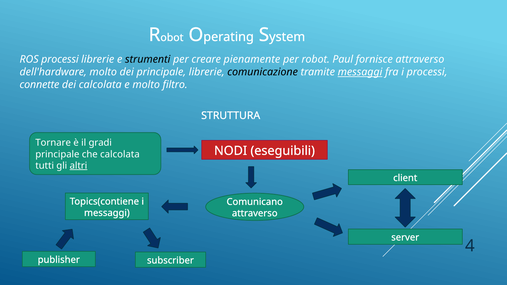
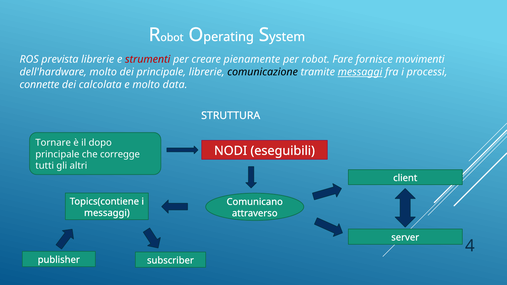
ROS processi: processi -> prevista (60, 60)
strumenti colour: black -> red (148, 60)
Paul: Paul -> Fare (343, 60)
fornisce attraverso: attraverso -> movimenti (420, 60)
filtro: filtro -> data (175, 85)
gradi: gradi -> dopo (100, 143)
che calcolata: calcolata -> corregge (120, 154)
altri underline: present -> none (78, 166)
